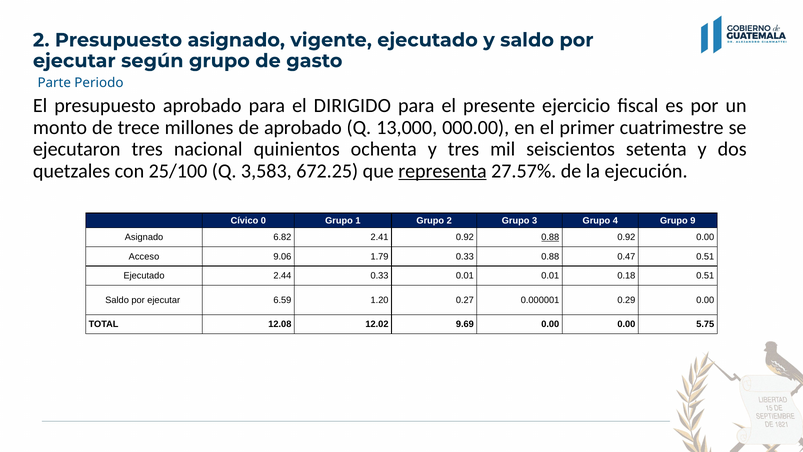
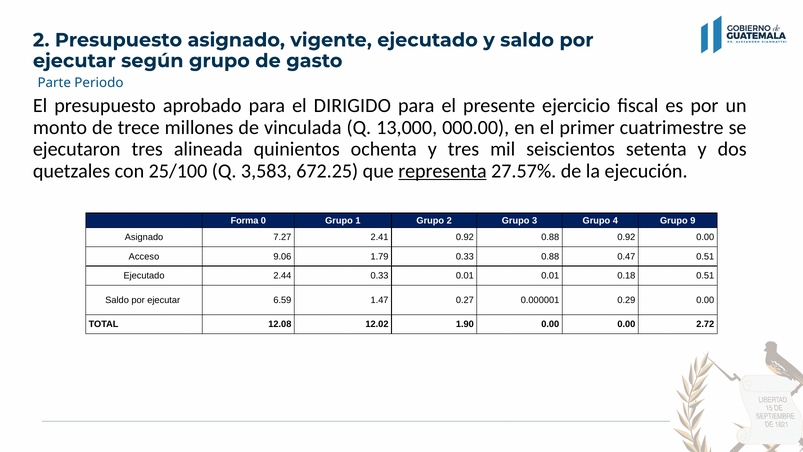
de aprobado: aprobado -> vinculada (303, 127)
nacional: nacional -> alineada (208, 149)
Cívico: Cívico -> Forma (245, 220)
6.82: 6.82 -> 7.27 (282, 237)
0.88 underline: present -> none (550, 237)
1.20: 1.20 -> 1.47 (380, 300)
9.69: 9.69 -> 1.90 (465, 324)
5.75: 5.75 -> 2.72 (705, 324)
